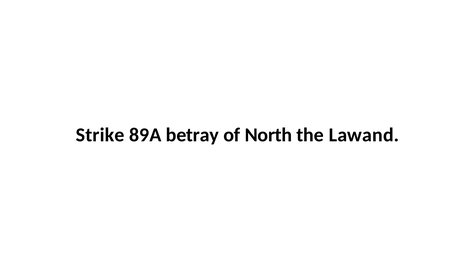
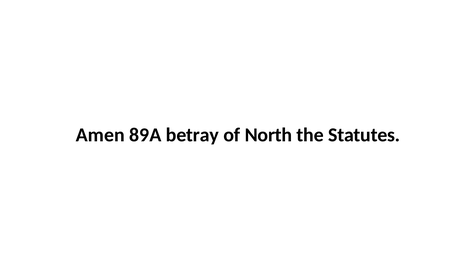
Strike: Strike -> Amen (100, 135)
Lawand: Lawand -> Statutes (364, 135)
